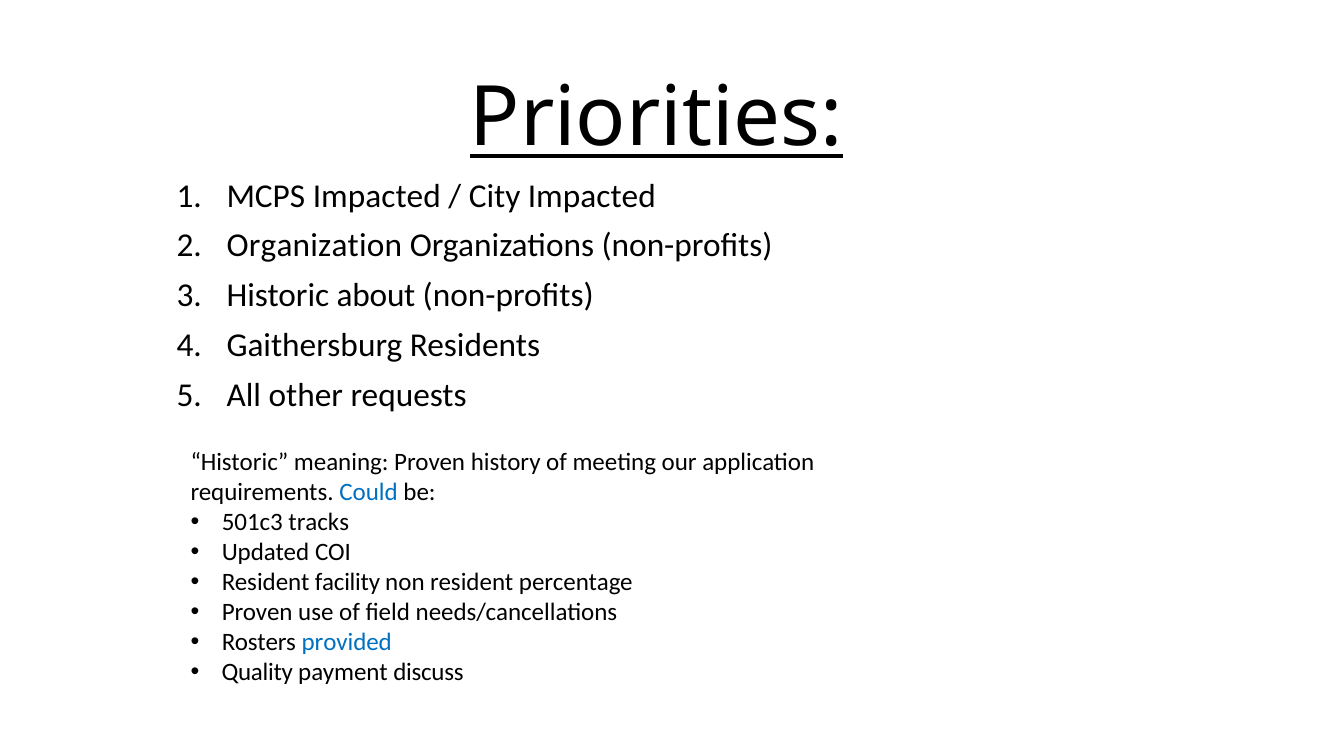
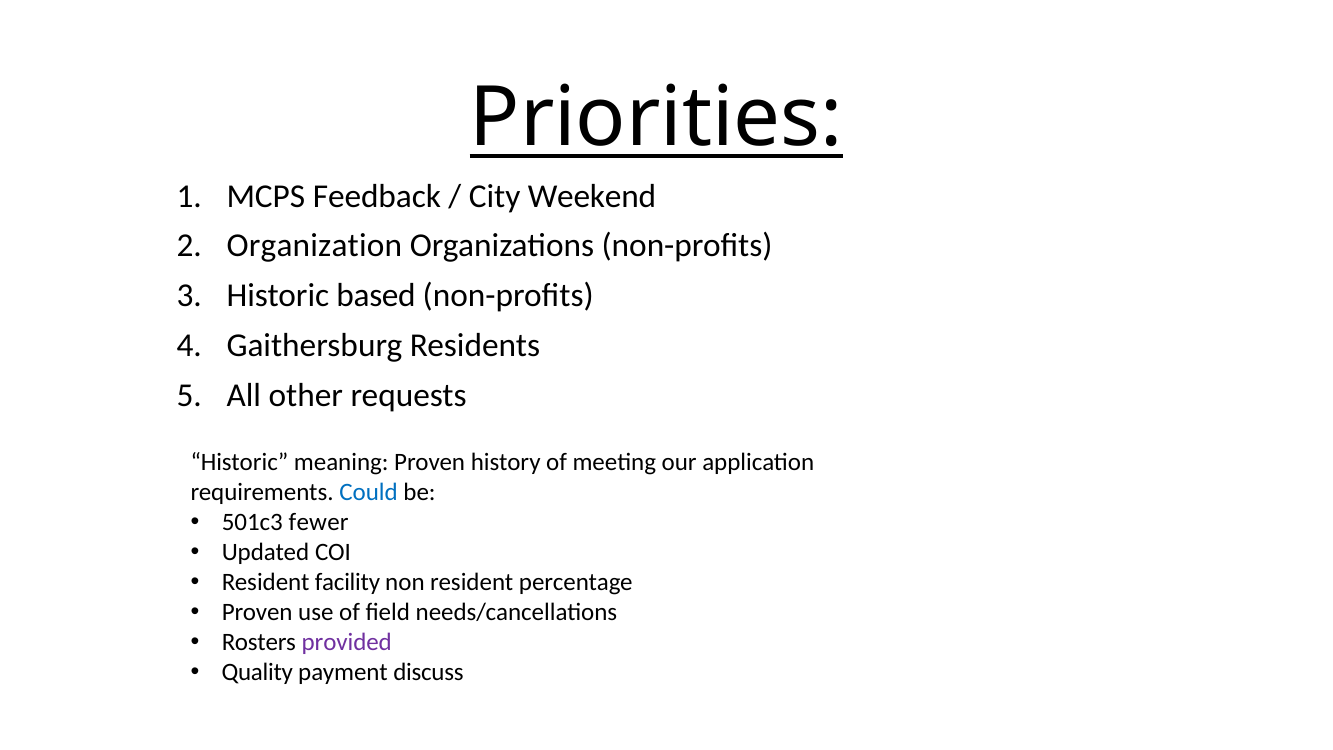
MCPS Impacted: Impacted -> Feedback (377, 196)
City Impacted: Impacted -> Weekend (592, 196)
about: about -> based (376, 296)
tracks: tracks -> fewer (319, 523)
provided colour: blue -> purple (347, 642)
